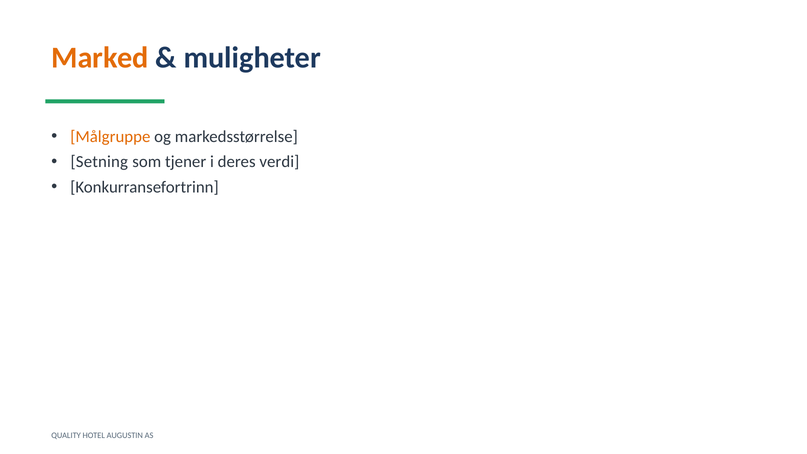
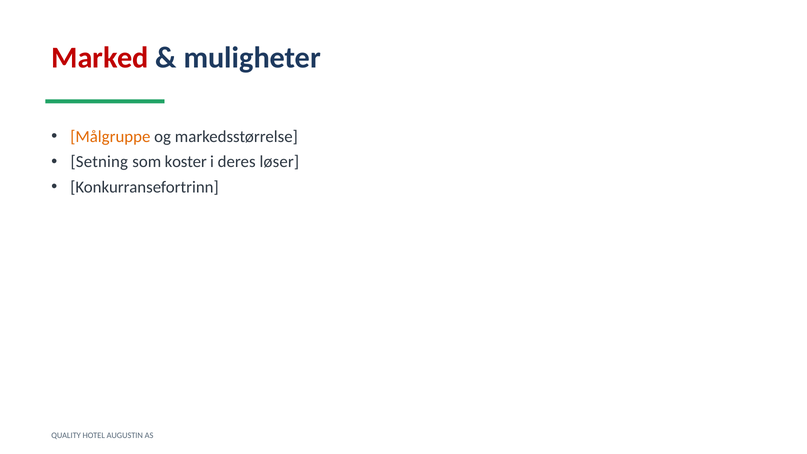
Marked colour: orange -> red (100, 58)
tjener: tjener -> koster (186, 162)
verdi: verdi -> løser (279, 162)
